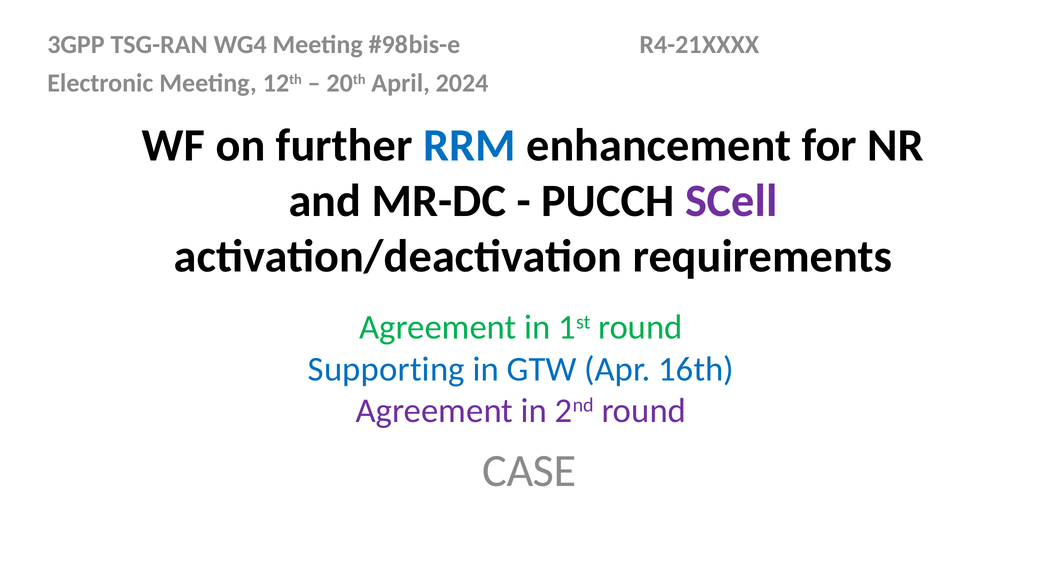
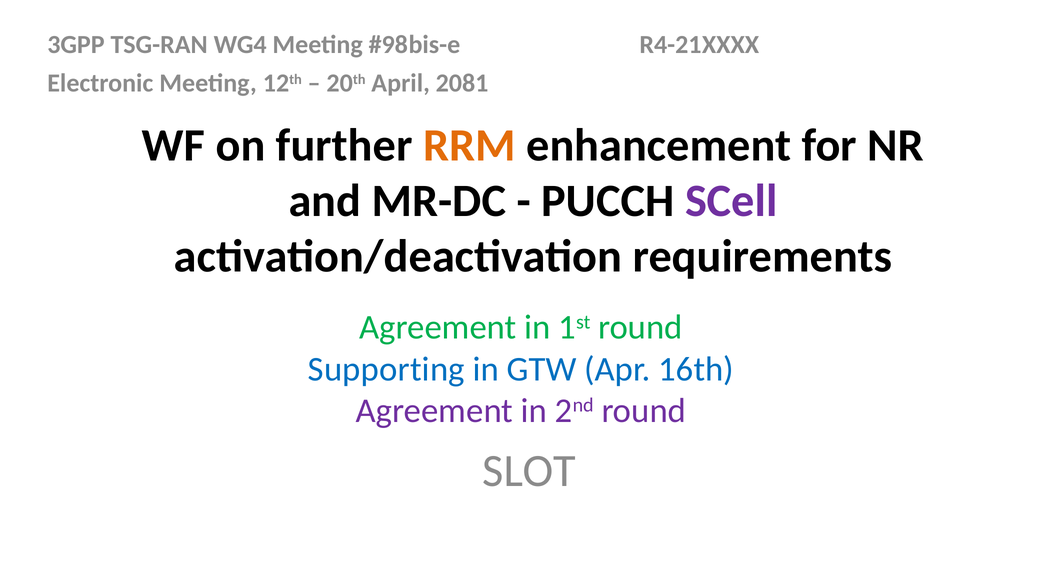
2024: 2024 -> 2081 (462, 83)
RRM colour: blue -> orange (469, 145)
CASE: CASE -> SLOT (529, 471)
